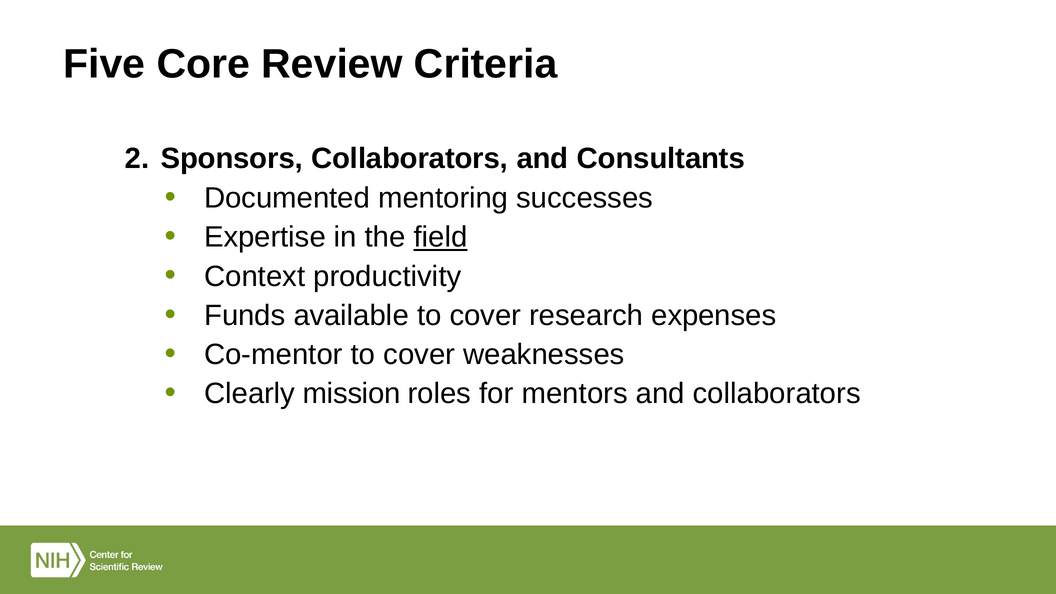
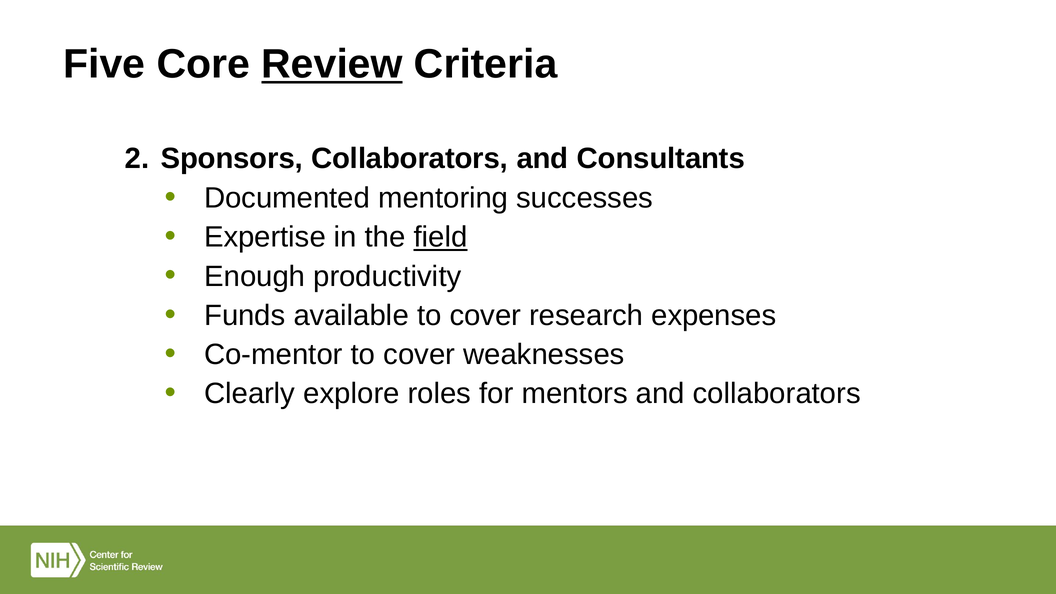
Review underline: none -> present (332, 64)
Context: Context -> Enough (255, 276)
mission: mission -> explore (352, 394)
